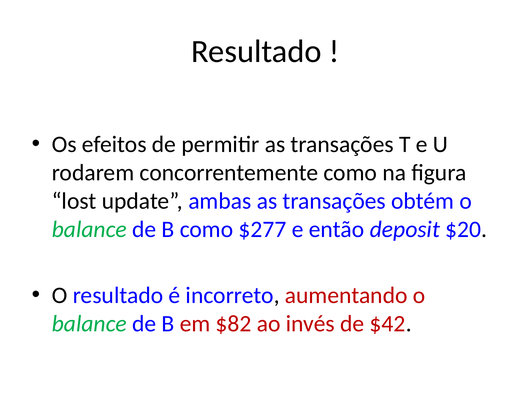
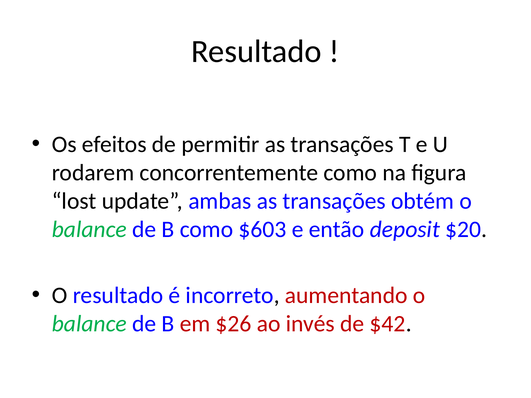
$277: $277 -> $603 (263, 229)
$82: $82 -> $26 (234, 324)
